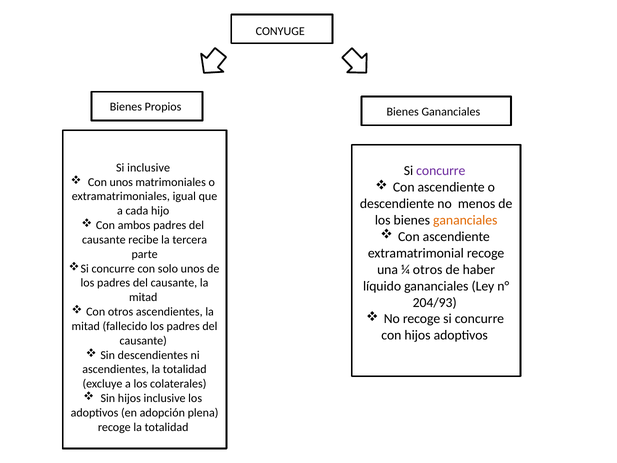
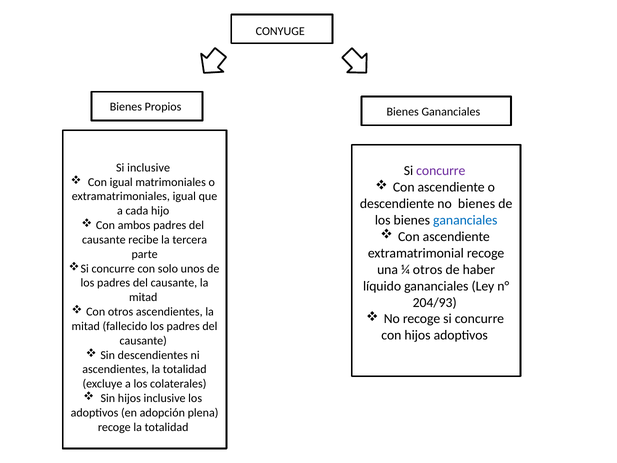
Con unos: unos -> igual (121, 182)
no menos: menos -> bienes (477, 204)
gananciales colour: orange -> blue (465, 220)
